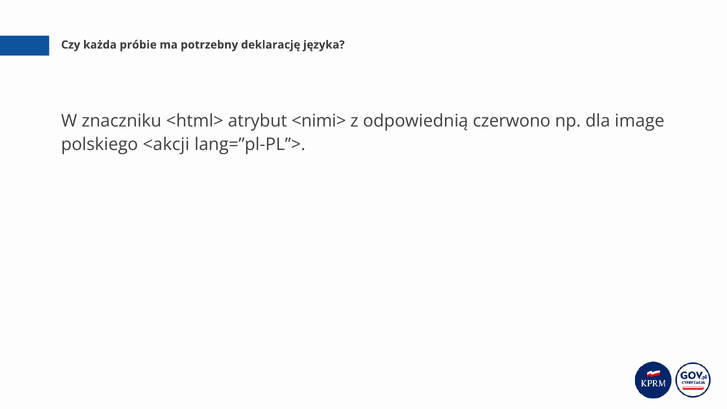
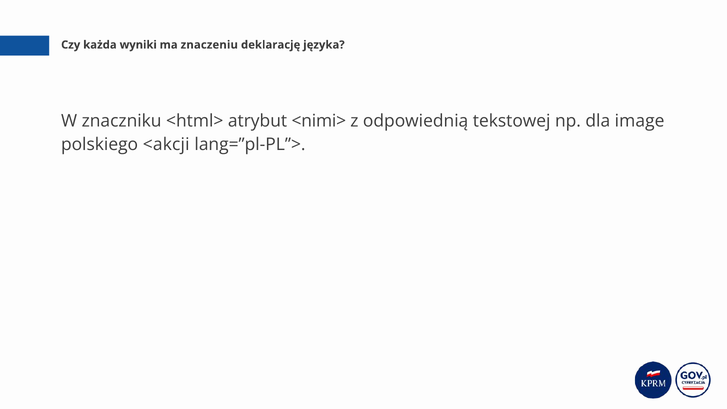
próbie: próbie -> wyniki (138, 45)
potrzebny: potrzebny -> znaczeniu (209, 45)
czerwono: czerwono -> tekstowej (512, 121)
